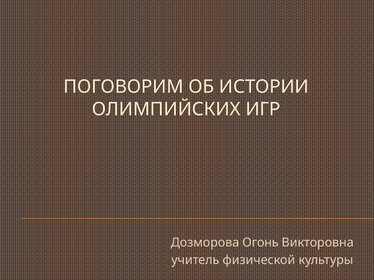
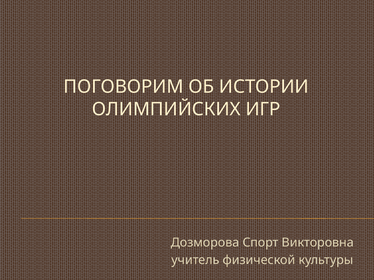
Огонь: Огонь -> Спорт (261, 243)
